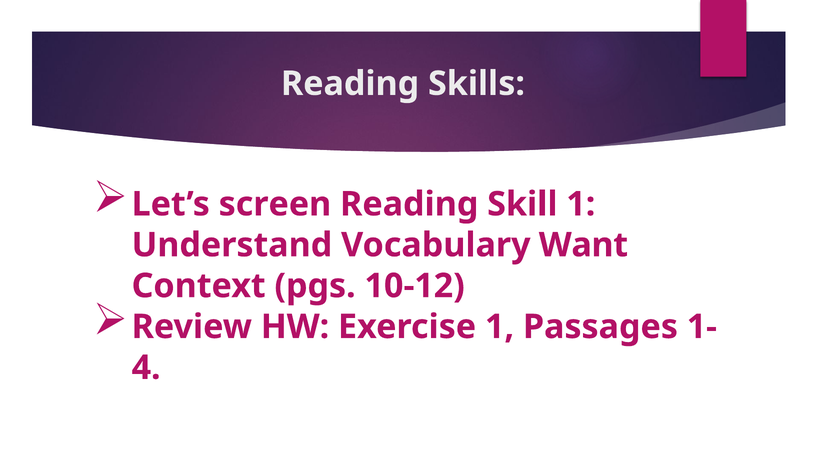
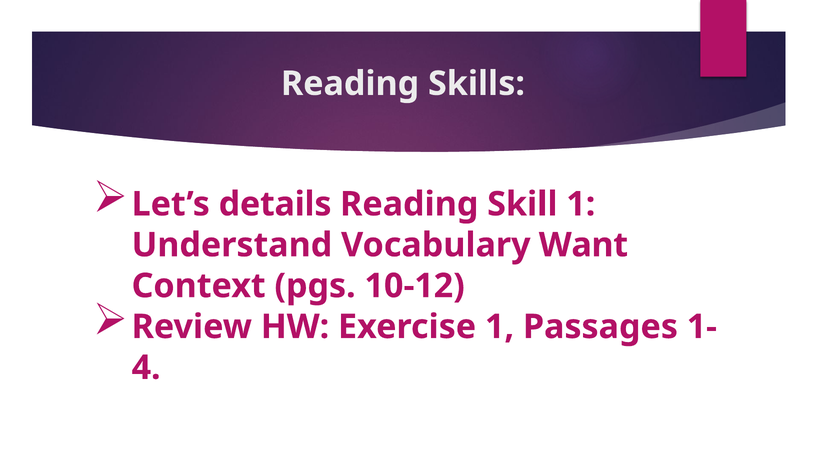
screen: screen -> details (275, 204)
